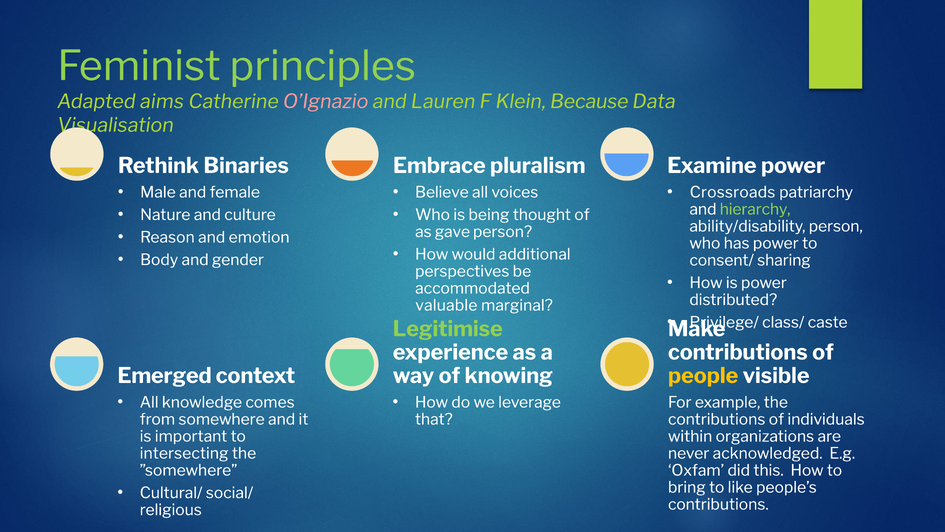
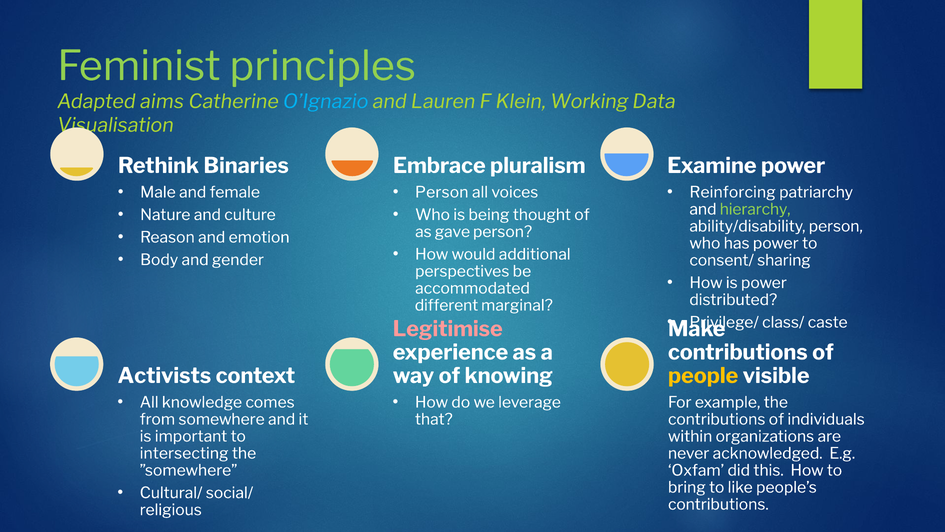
O’Ignazio colour: pink -> light blue (326, 101)
Because: Because -> Working (589, 101)
Believe: Believe -> Person (442, 192)
Crossroads: Crossroads -> Reinforcing (733, 192)
valuable: valuable -> different (447, 305)
Legitimise colour: light green -> pink (448, 329)
Emerged: Emerged -> Activists (164, 375)
